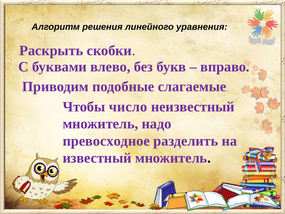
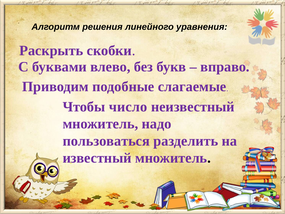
превосходное: превосходное -> пользоваться (106, 141)
